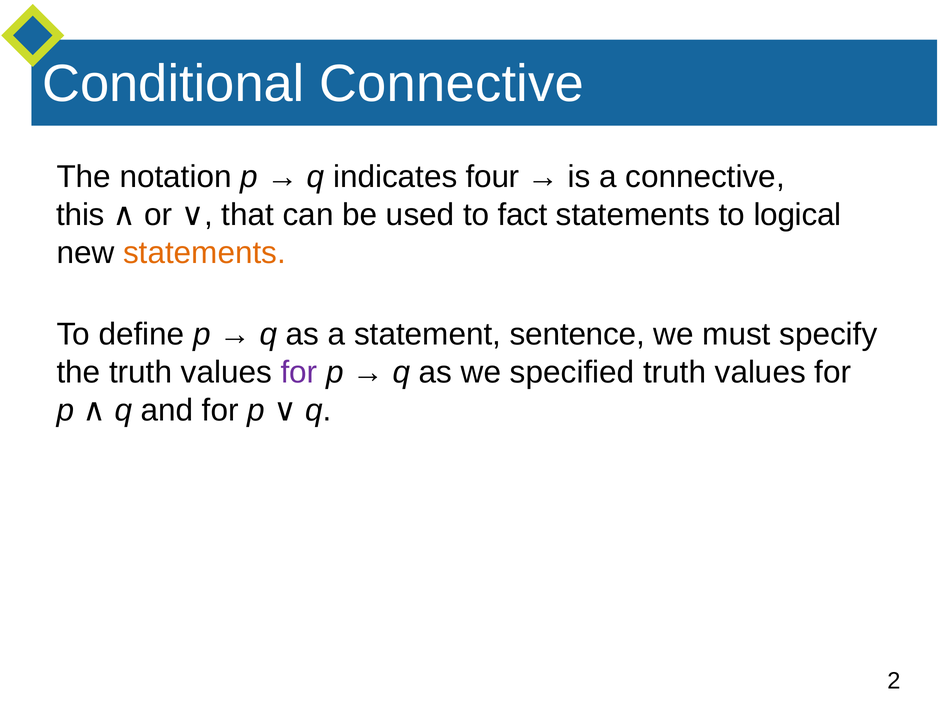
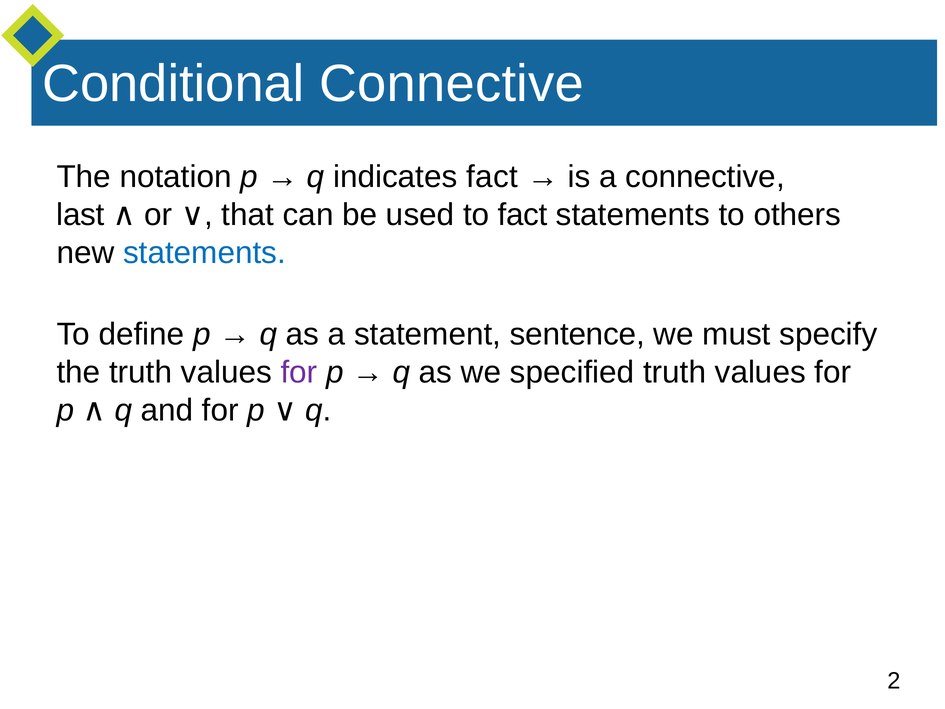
indicates four: four -> fact (492, 177)
this: this -> last (80, 215)
logical: logical -> others (797, 215)
statements colour: orange -> blue (204, 253)
